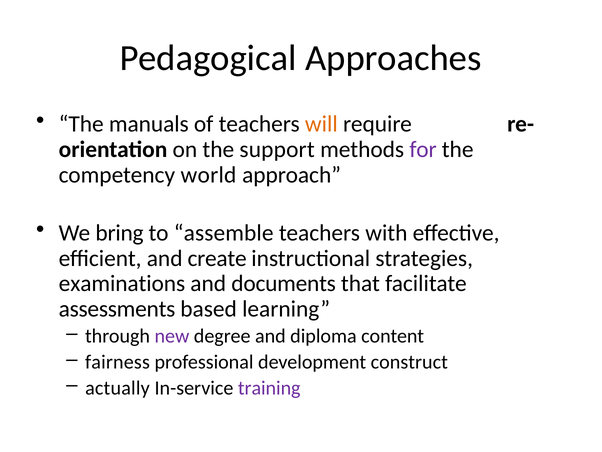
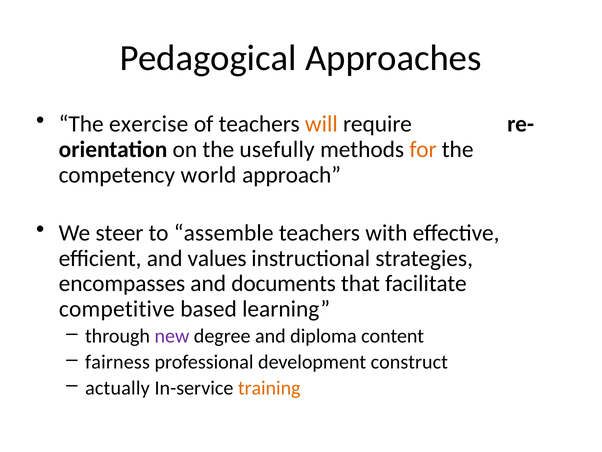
manuals: manuals -> exercise (149, 124)
support: support -> usefully (277, 149)
for colour: purple -> orange (423, 149)
bring: bring -> steer (119, 233)
create: create -> values (217, 258)
examinations: examinations -> encompasses (122, 283)
assessments: assessments -> competitive (117, 309)
training colour: purple -> orange (269, 388)
